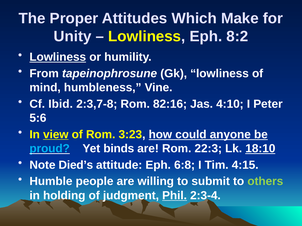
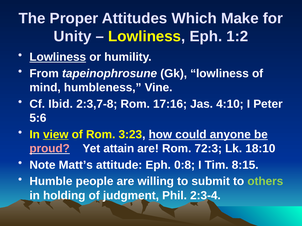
8:2: 8:2 -> 1:2 (237, 37)
82:16: 82:16 -> 17:16 (170, 104)
proud colour: light blue -> pink (50, 149)
binds: binds -> attain (119, 149)
22:3: 22:3 -> 72:3 (208, 149)
18:10 underline: present -> none (260, 149)
Died’s: Died’s -> Matt’s (76, 165)
6:8: 6:8 -> 0:8 (185, 165)
4:15: 4:15 -> 8:15 (245, 165)
Phil underline: present -> none (175, 196)
